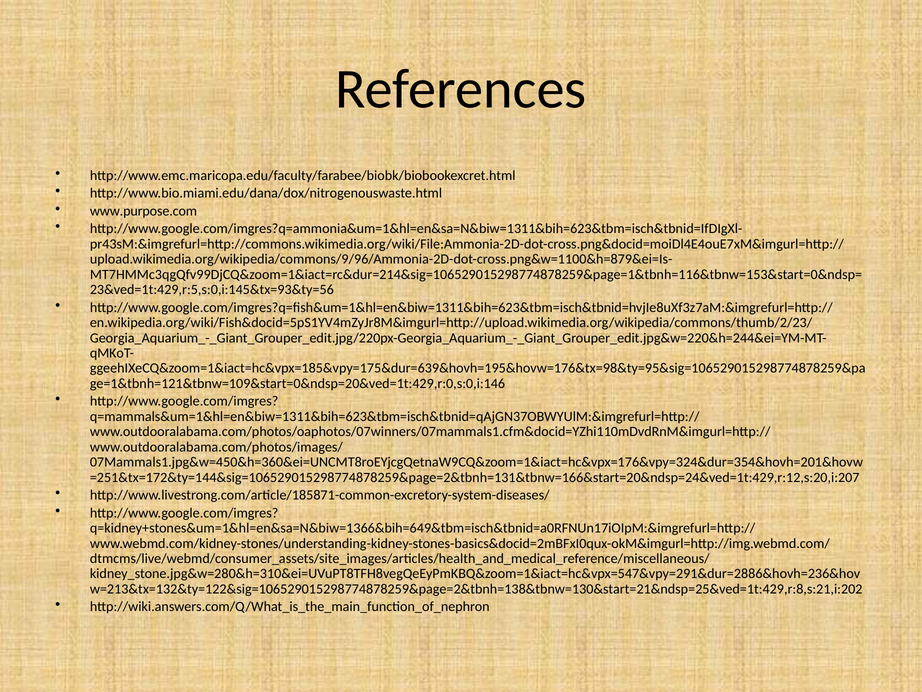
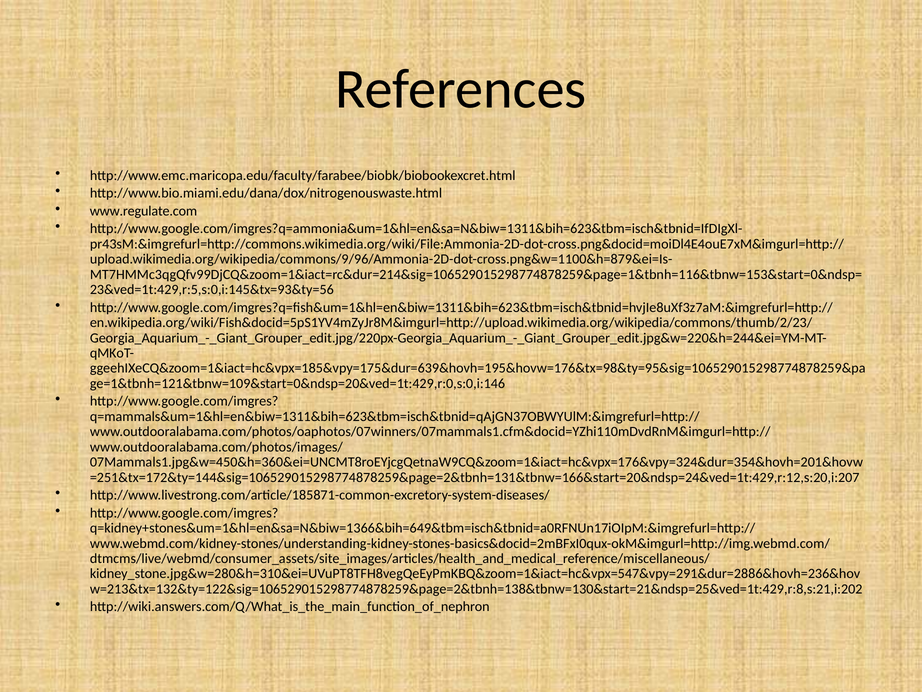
www.purpose.com: www.purpose.com -> www.regulate.com (144, 211)
